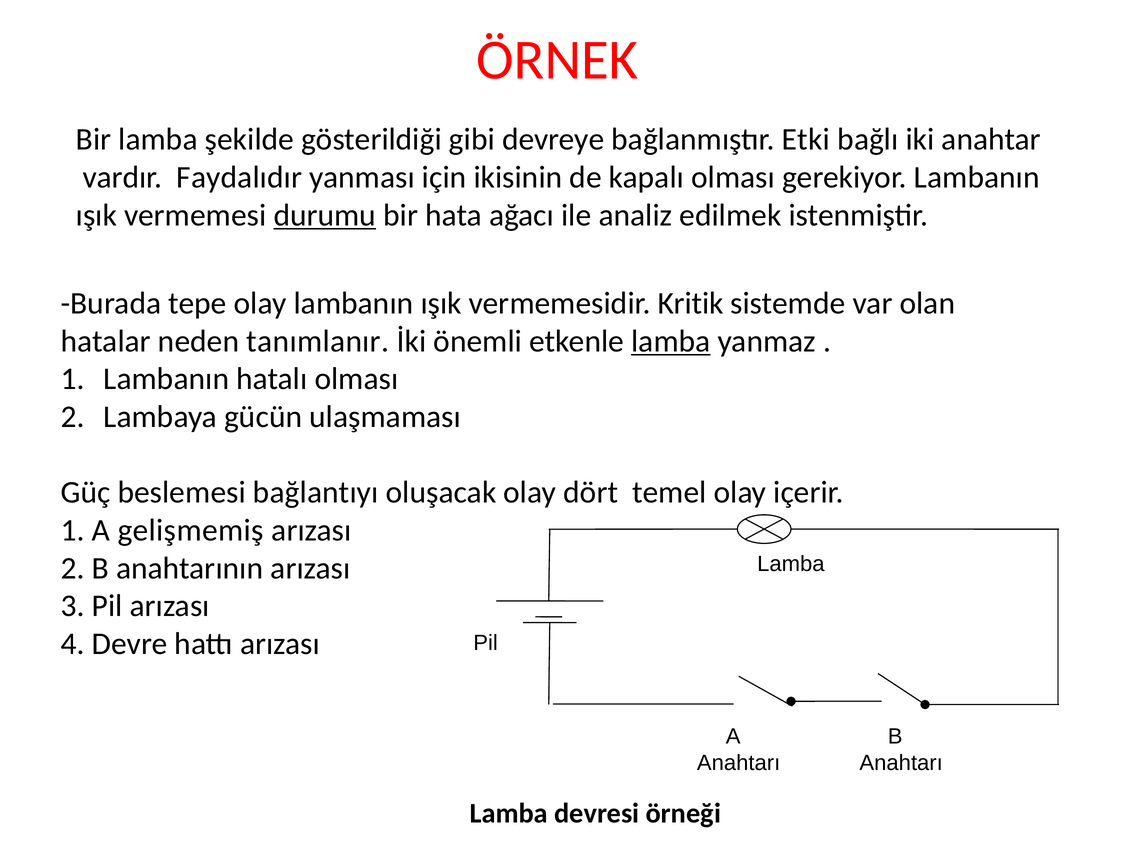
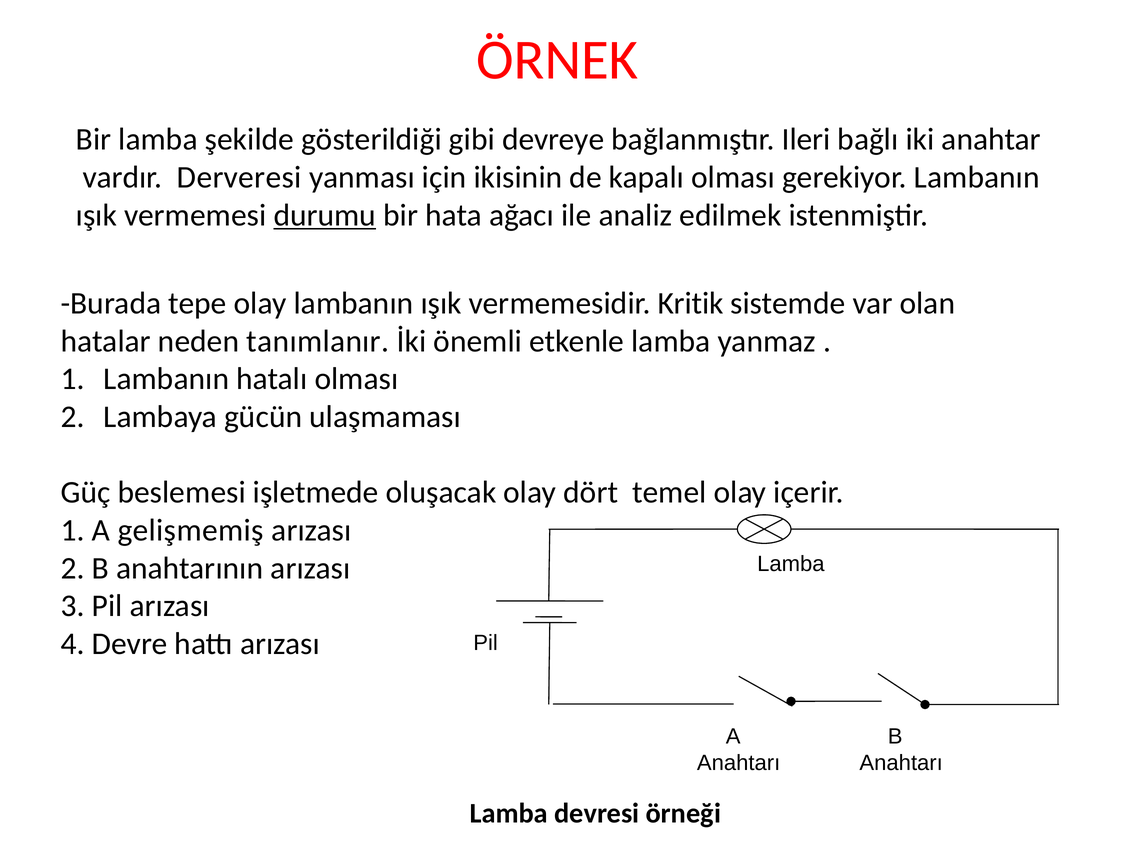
Etki: Etki -> Ileri (806, 140)
Faydalıdır: Faydalıdır -> Derveresi (239, 177)
lamba underline: present -> none (671, 341)
bağlantıyı: bağlantıyı -> işletmede (316, 493)
